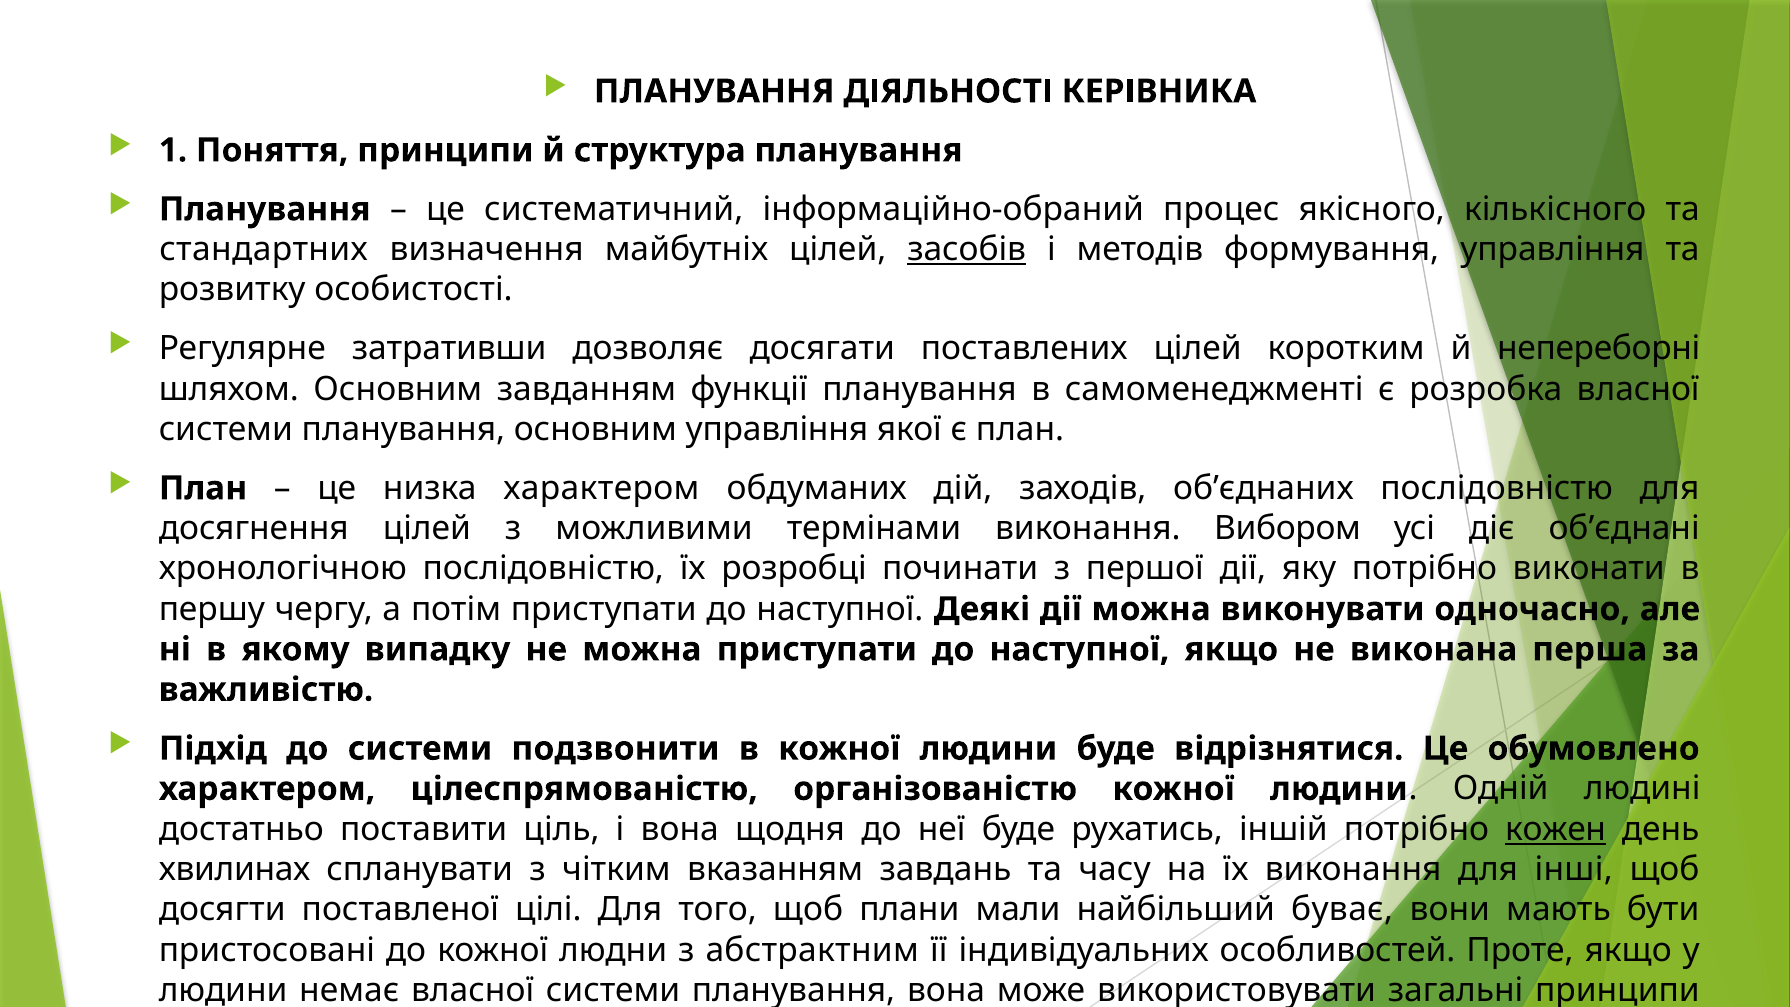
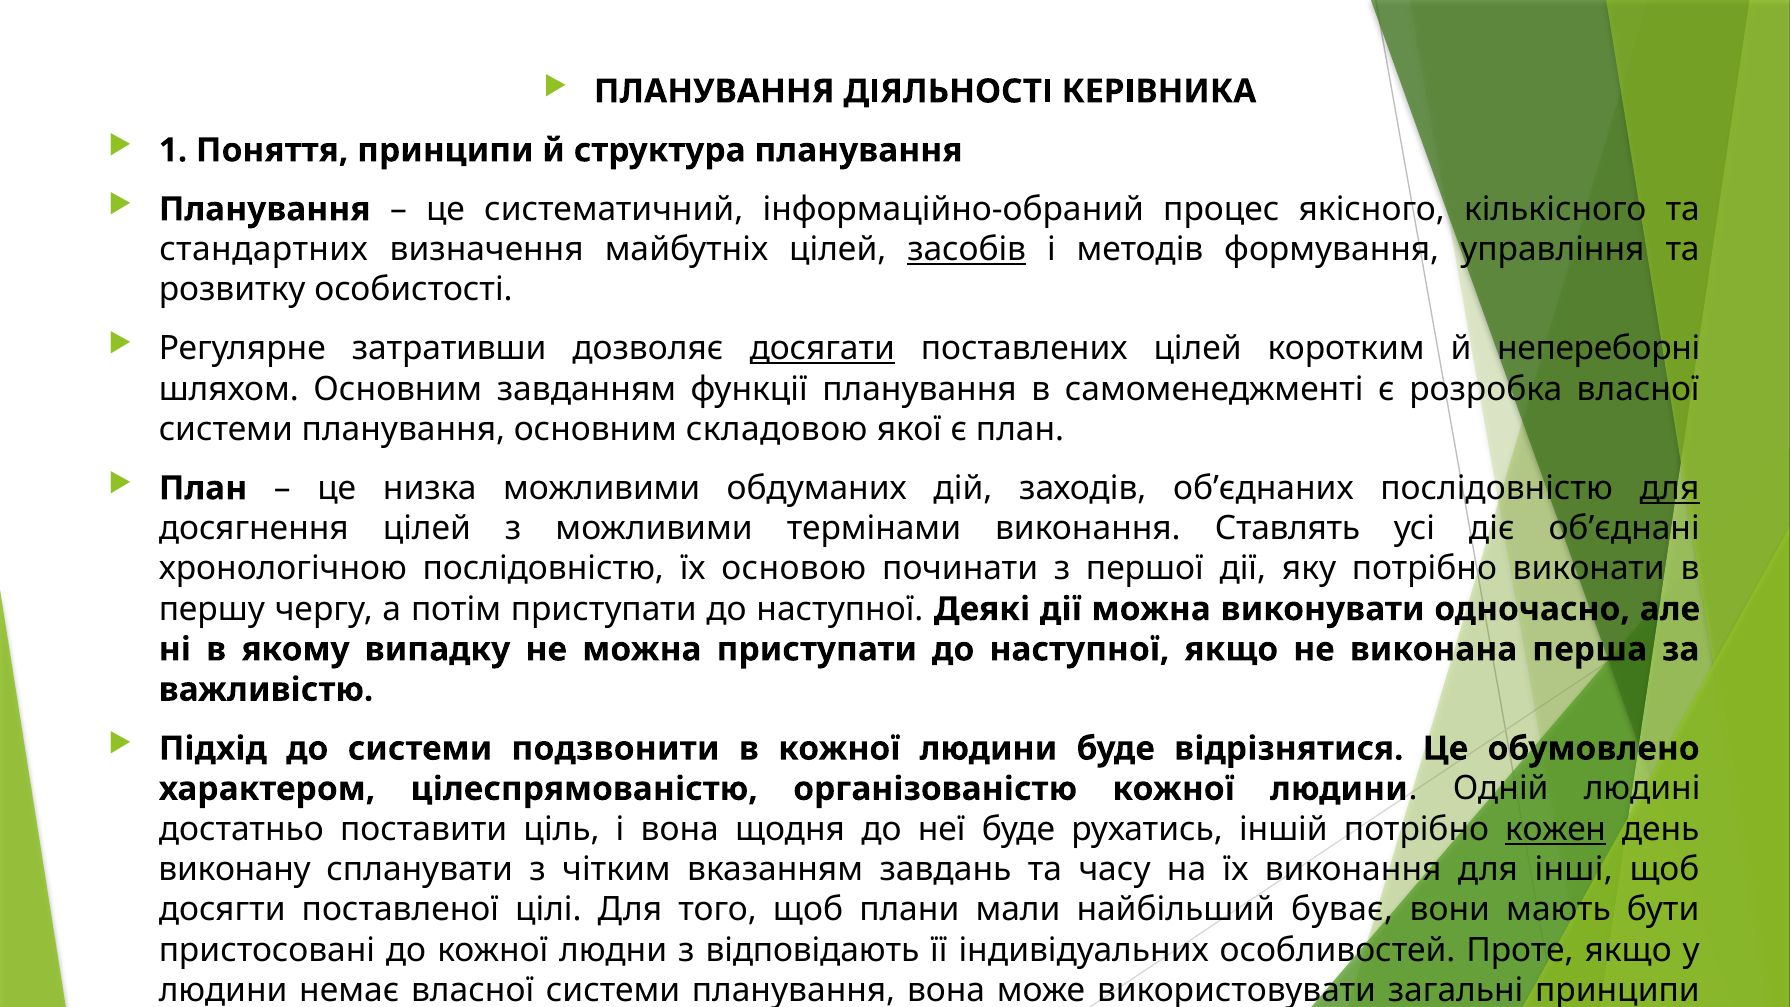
досягати underline: none -> present (822, 349)
основним управління: управління -> складовою (777, 429)
низка характером: характером -> можливими (602, 488)
для underline: none -> present (1670, 488)
Вибором: Вибором -> Ставлять (1288, 529)
розробці: розробці -> основою (794, 569)
хвилинах: хвилинах -> виконану (235, 869)
абстрактним: абстрактним -> відповідають (812, 950)
